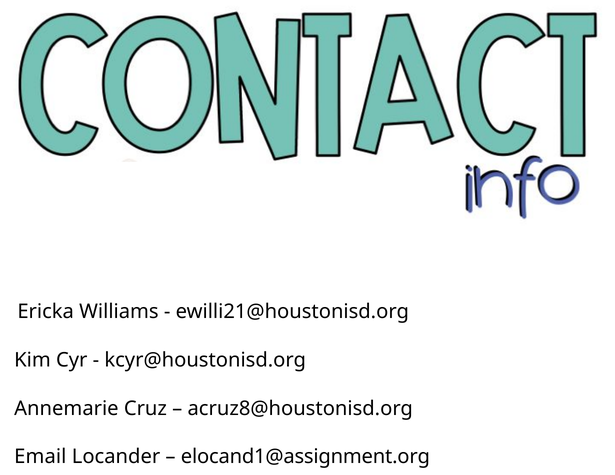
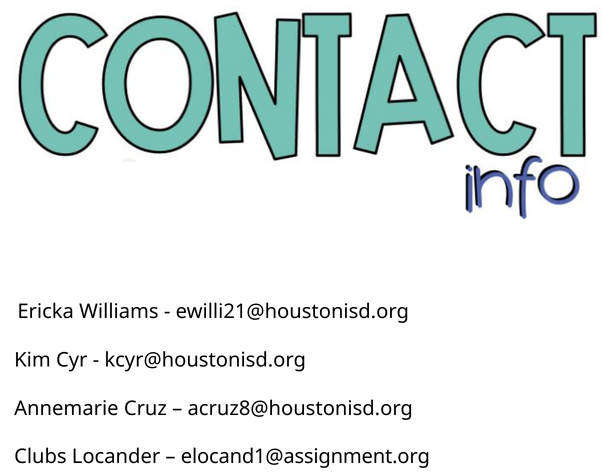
Email: Email -> Clubs (40, 457)
